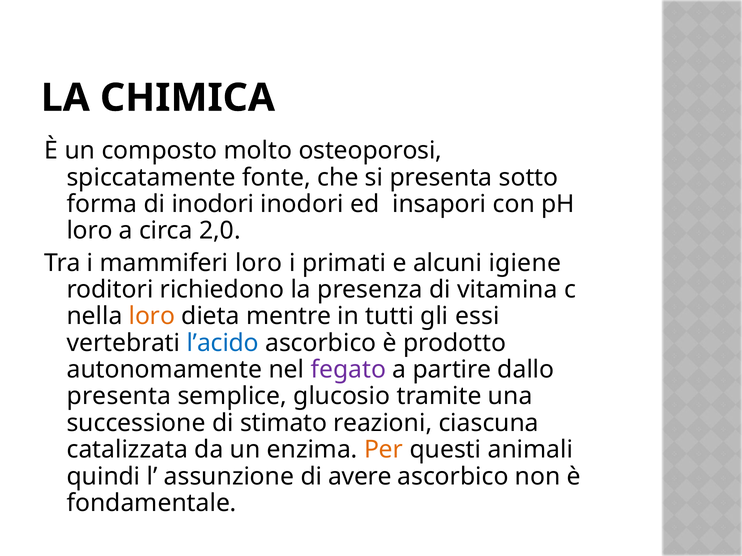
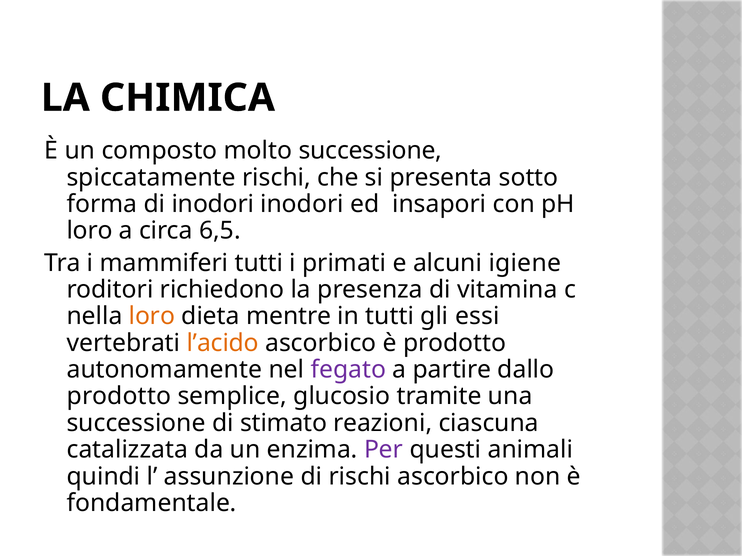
molto osteoporosi: osteoporosi -> successione (370, 151)
spiccatamente fonte: fonte -> rischi (277, 178)
2,0: 2,0 -> 6,5 (220, 231)
mammiferi loro: loro -> tutti (259, 263)
l’acido colour: blue -> orange (223, 343)
presenta: presenta -> prodotto (119, 397)
Per colour: orange -> purple (384, 450)
di avere: avere -> rischi (360, 477)
